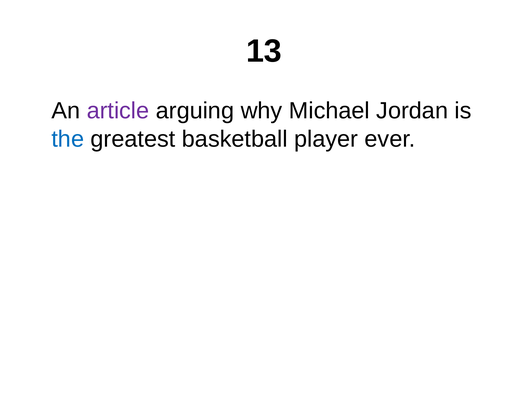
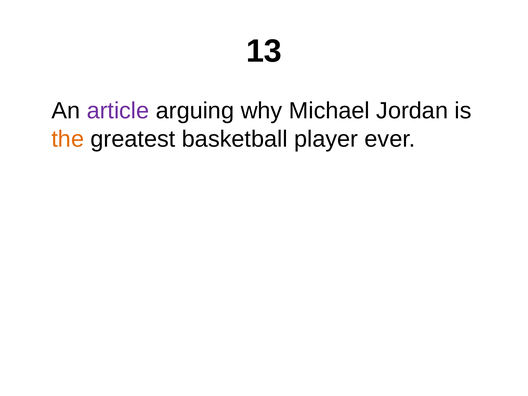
the colour: blue -> orange (68, 139)
